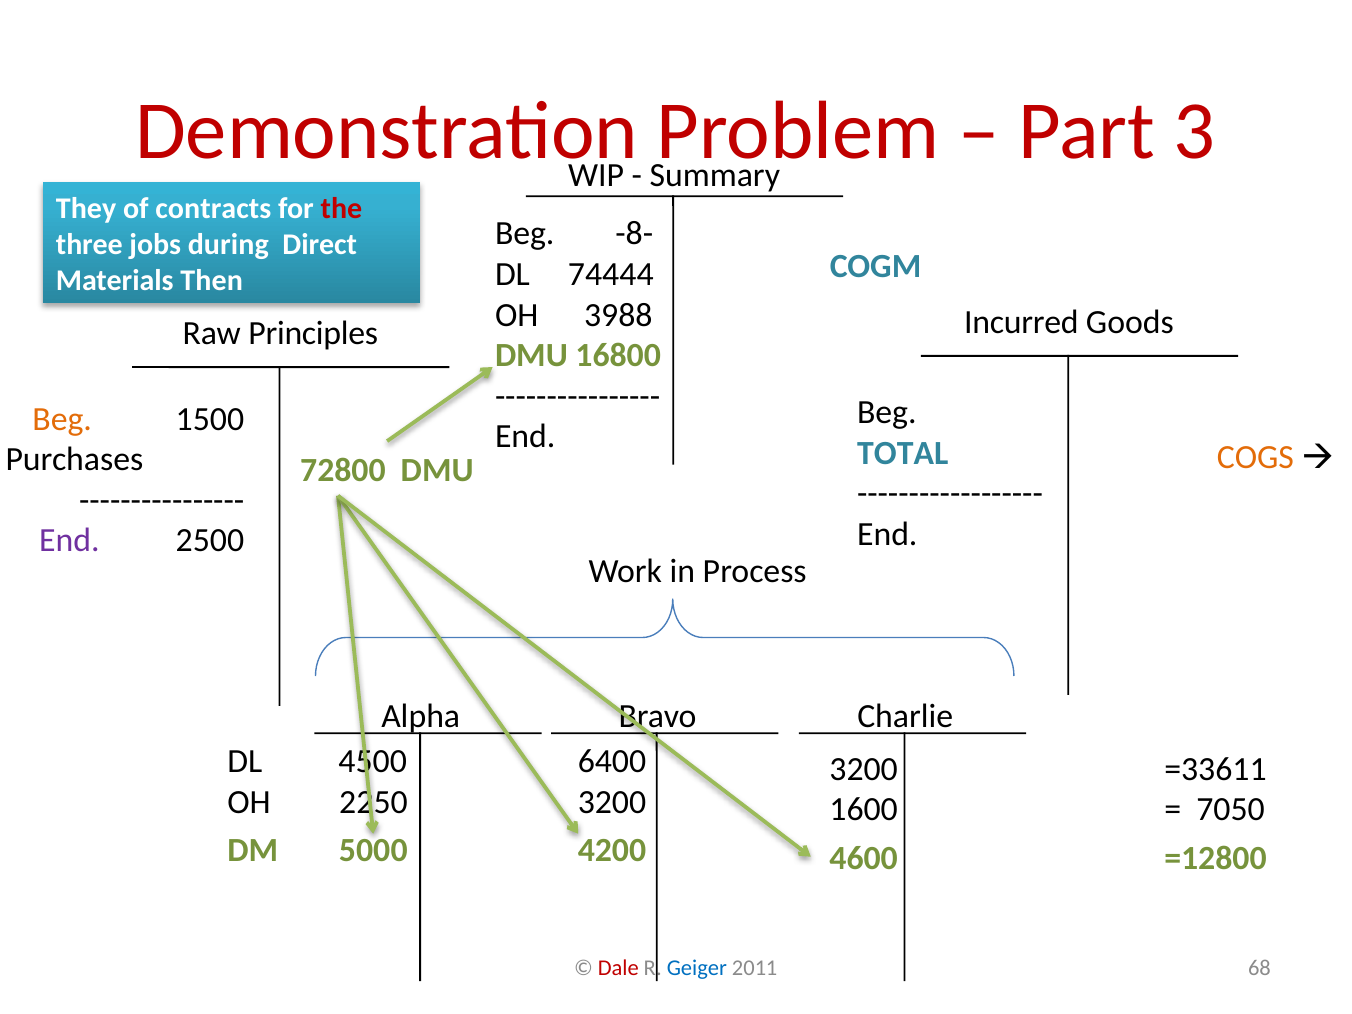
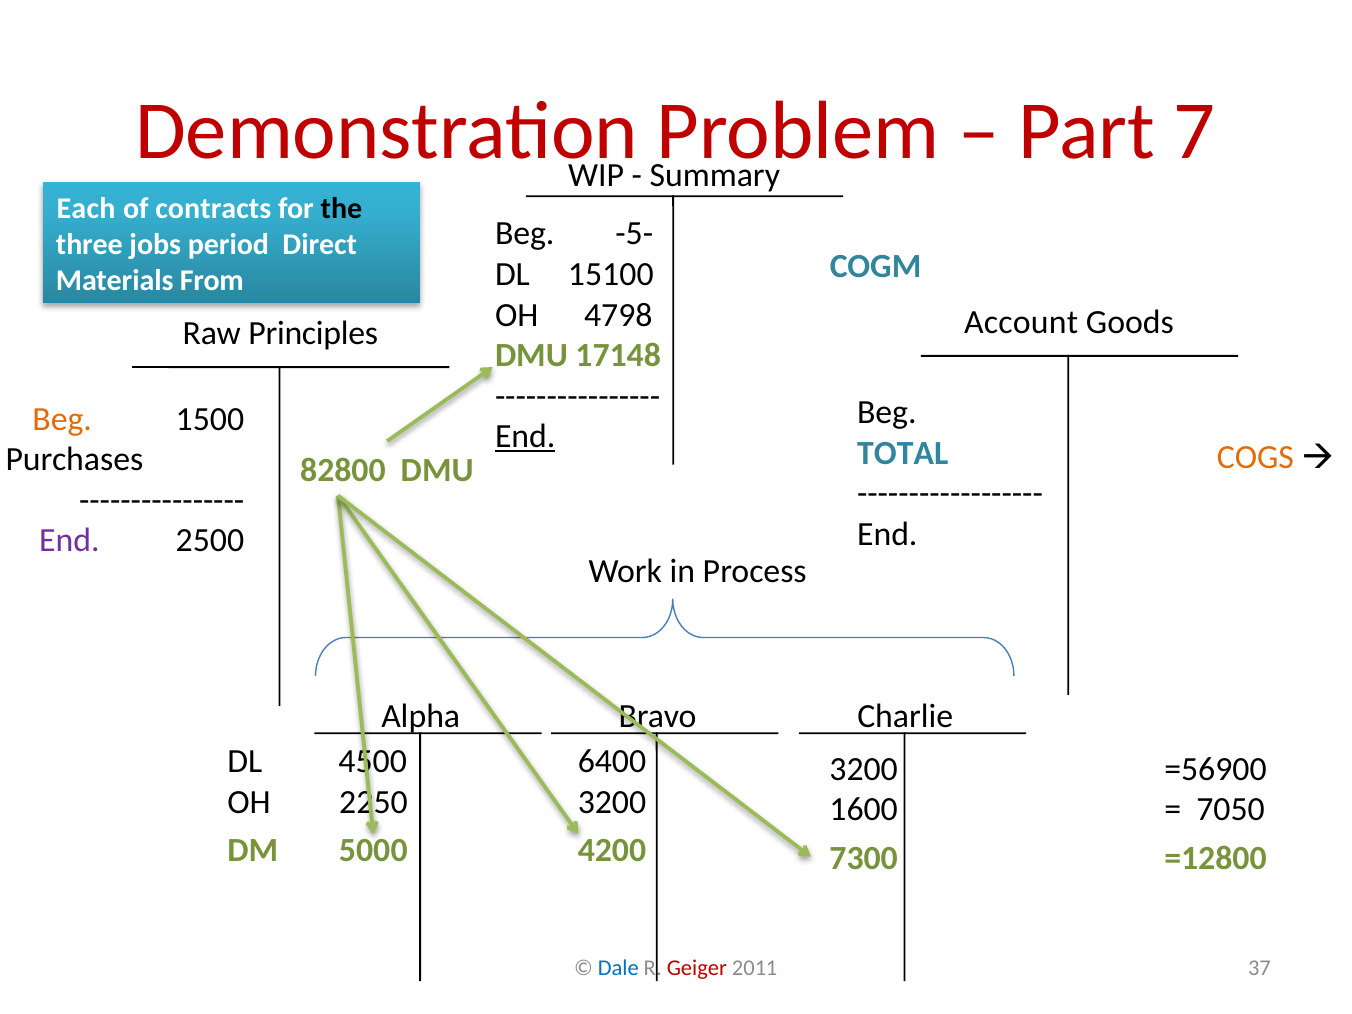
3: 3 -> 7 (1195, 131)
They: They -> Each (86, 209)
the colour: red -> black (341, 209)
-8-: -8- -> -5- (634, 234)
during: during -> period (228, 245)
74444: 74444 -> 15100 (611, 274)
Then: Then -> From (212, 281)
3988: 3988 -> 4798 (618, 315)
Incurred: Incurred -> Account (1021, 322)
16800: 16800 -> 17148 (618, 355)
End underline: none -> present (525, 437)
72800: 72800 -> 82800 (343, 470)
=33611: =33611 -> =56900 (1215, 769)
4600: 4600 -> 7300 (864, 858)
Dale colour: red -> blue (618, 968)
Geiger colour: blue -> red (697, 968)
68: 68 -> 37 (1259, 968)
